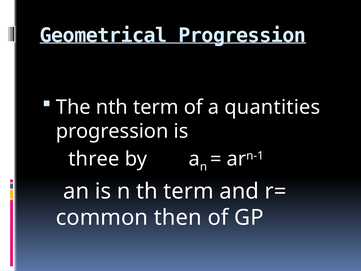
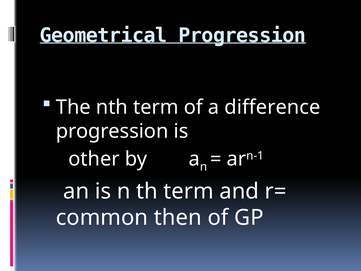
quantities: quantities -> difference (272, 107)
three: three -> other (94, 159)
